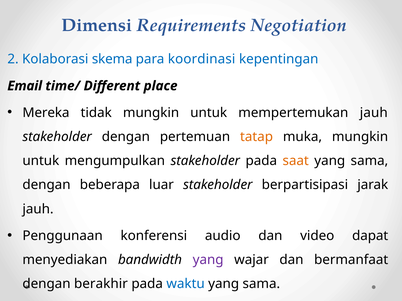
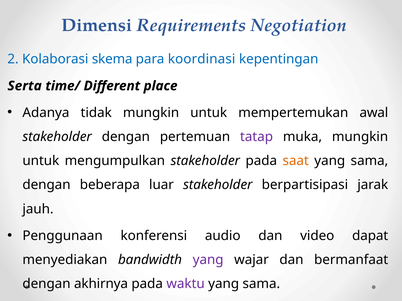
Email: Email -> Serta (25, 86)
Mereka: Mereka -> Adanya (46, 113)
mempertemukan jauh: jauh -> awal (374, 113)
tatap colour: orange -> purple (257, 137)
berakhir: berakhir -> akhirnya (101, 284)
waktu colour: blue -> purple (186, 284)
